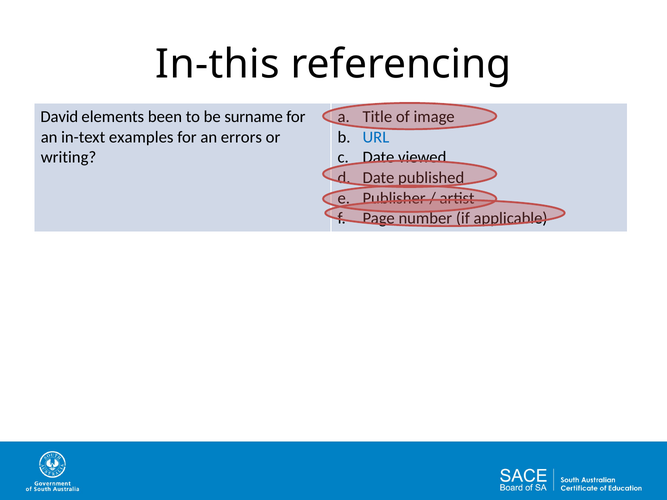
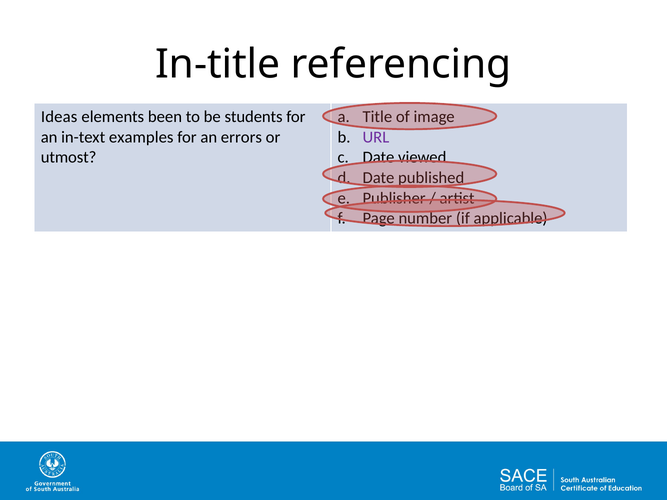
In-this: In-this -> In-title (218, 65)
David: David -> Ideas (59, 117)
surname: surname -> students (254, 117)
URL colour: blue -> purple (376, 137)
writing: writing -> utmost (69, 157)
